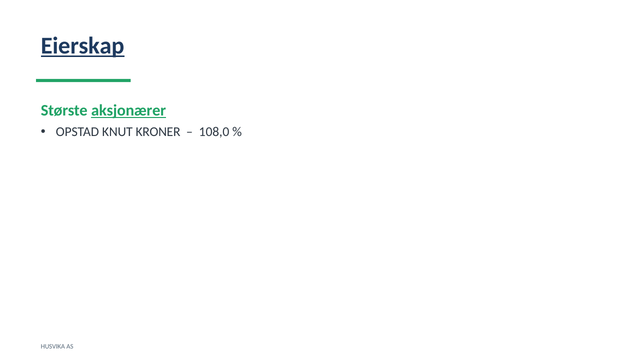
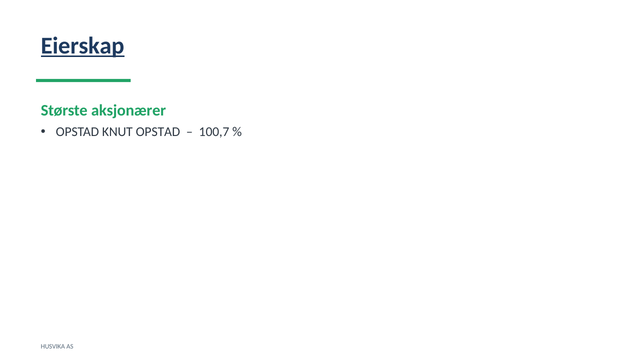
aksjonærer underline: present -> none (129, 110)
KNUT KRONER: KRONER -> OPSTAD (158, 132)
108,0: 108,0 -> 100,7 (214, 132)
